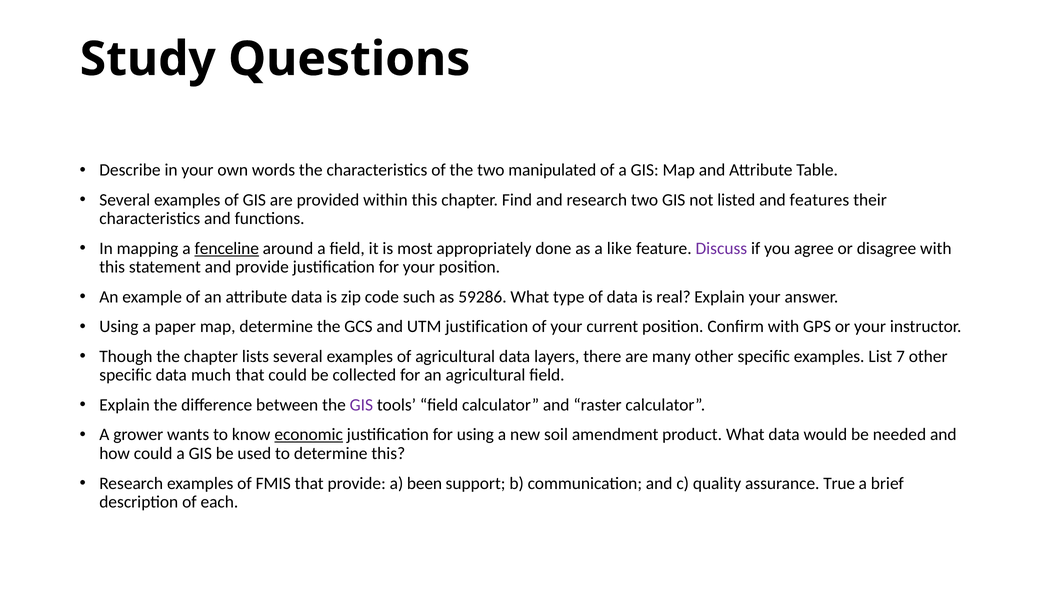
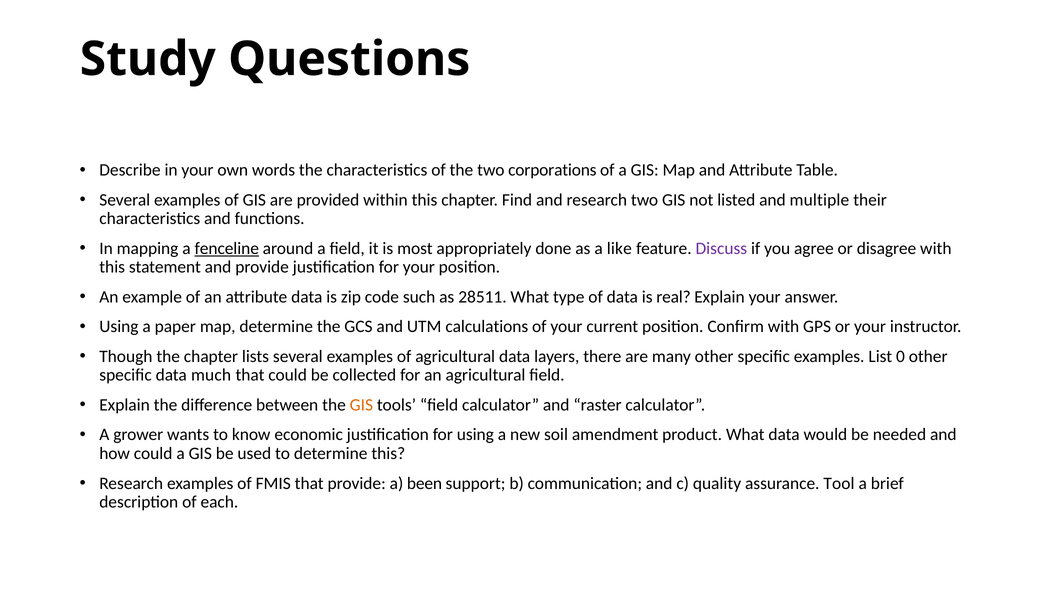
manipulated: manipulated -> corporations (552, 170)
features: features -> multiple (819, 200)
59286: 59286 -> 28511 (482, 297)
UTM justification: justification -> calculations (487, 326)
7: 7 -> 0 (900, 356)
GIS colour: purple -> orange (361, 405)
economic underline: present -> none (309, 434)
True: True -> Tool (839, 483)
